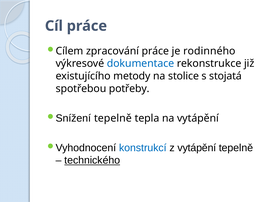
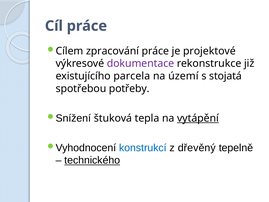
rodinného: rodinného -> projektové (209, 51)
dokumentace colour: blue -> purple (141, 63)
metody: metody -> parcela (132, 76)
stolice: stolice -> území (183, 76)
tepelně: tepelně -> štuková (113, 118)
vytápění underline: none -> present (198, 118)
z vytápění: vytápění -> dřevěný (197, 148)
